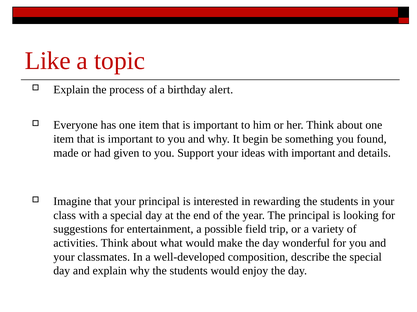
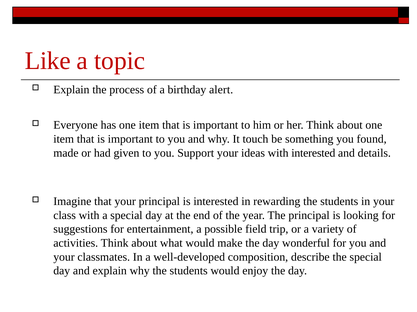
begin: begin -> touch (255, 139)
with important: important -> interested (313, 153)
